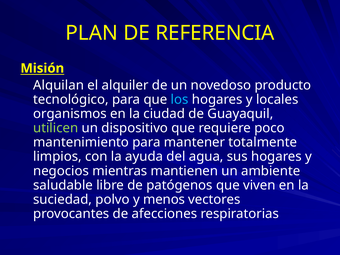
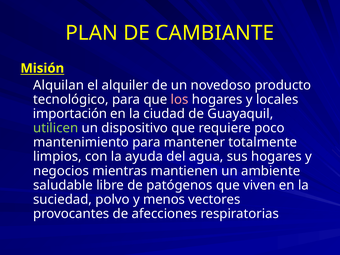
REFERENCIA: REFERENCIA -> CAMBIANTE (215, 33)
los colour: light blue -> pink (180, 99)
organismos: organismos -> importación (70, 114)
